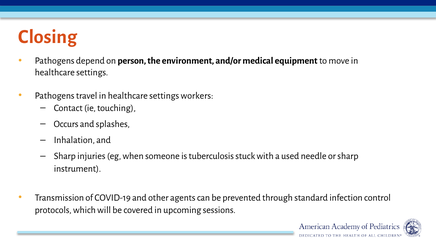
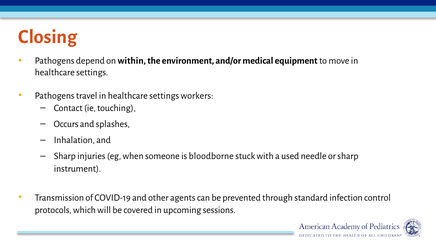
person: person -> within (132, 61)
tuberculosis: tuberculosis -> bloodborne (211, 156)
